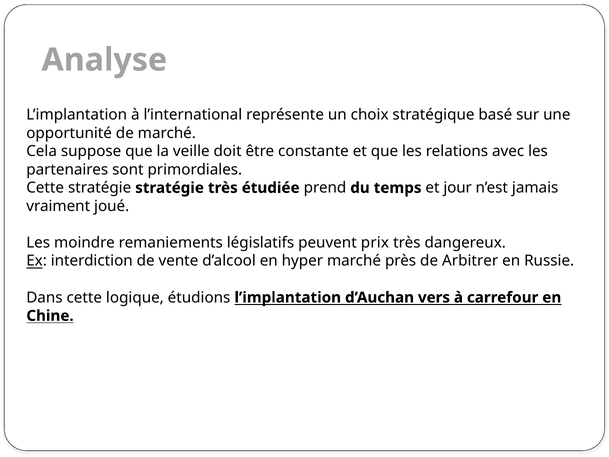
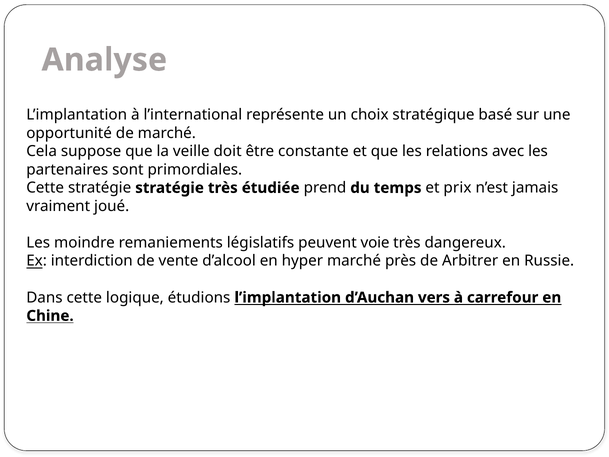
jour: jour -> prix (458, 188)
prix: prix -> voie (375, 243)
